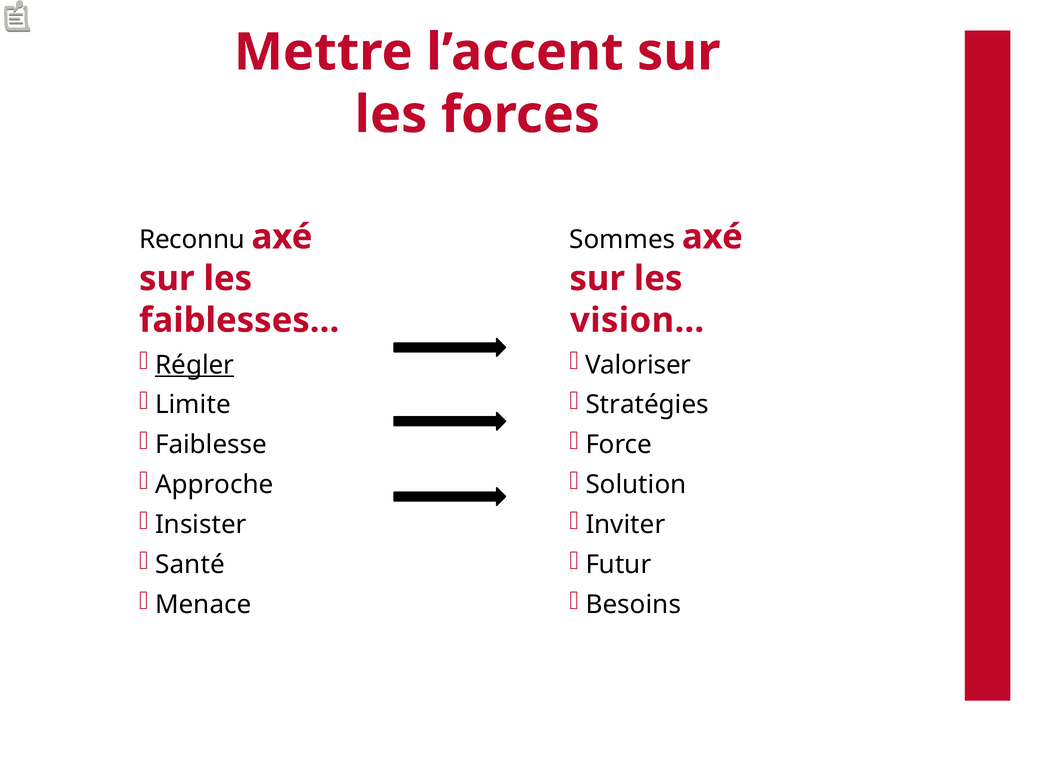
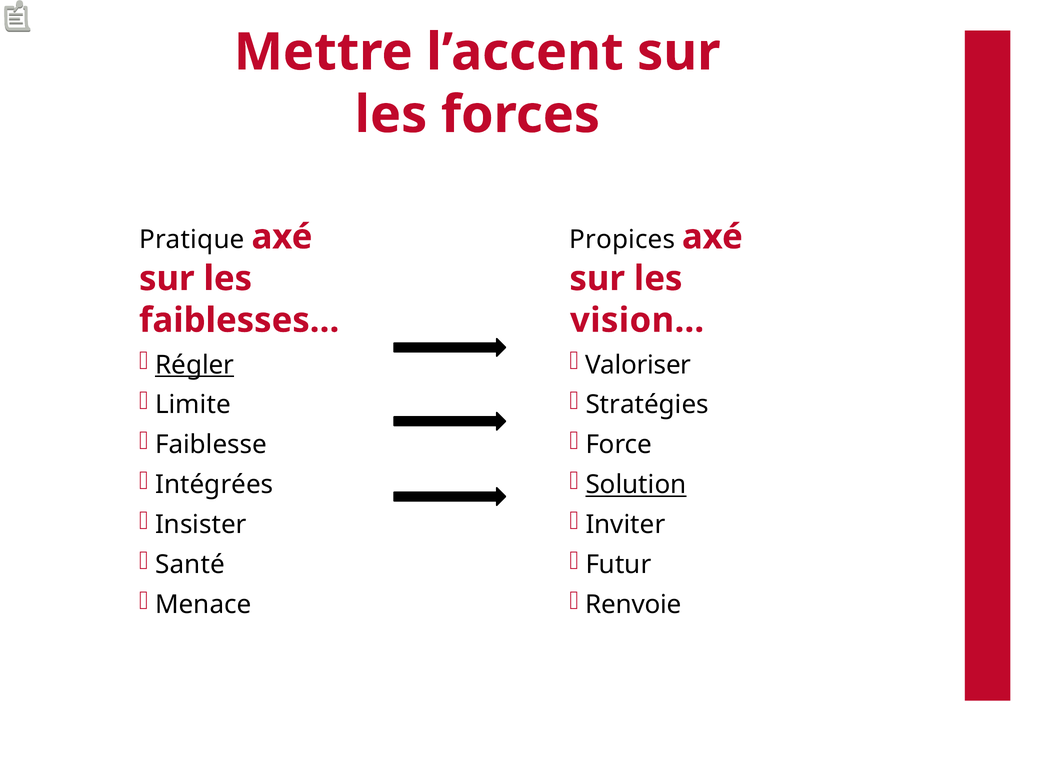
Reconnu: Reconnu -> Pratique (192, 240)
Sommes: Sommes -> Propices (622, 240)
Approche: Approche -> Intégrées (214, 485)
Solution underline: none -> present (636, 485)
Besoins: Besoins -> Renvoie (633, 605)
